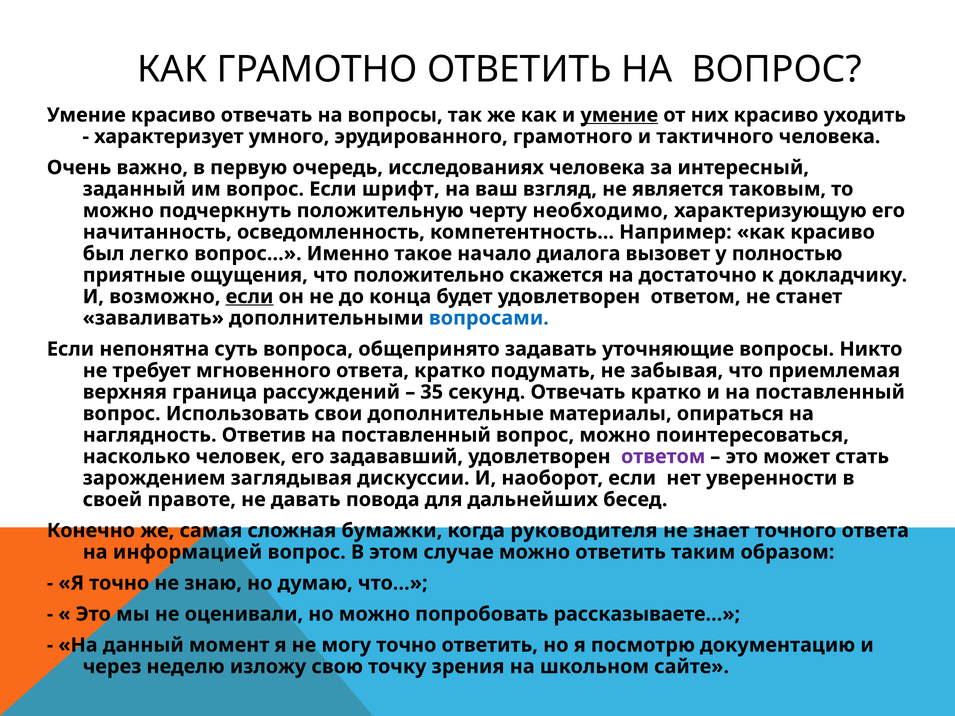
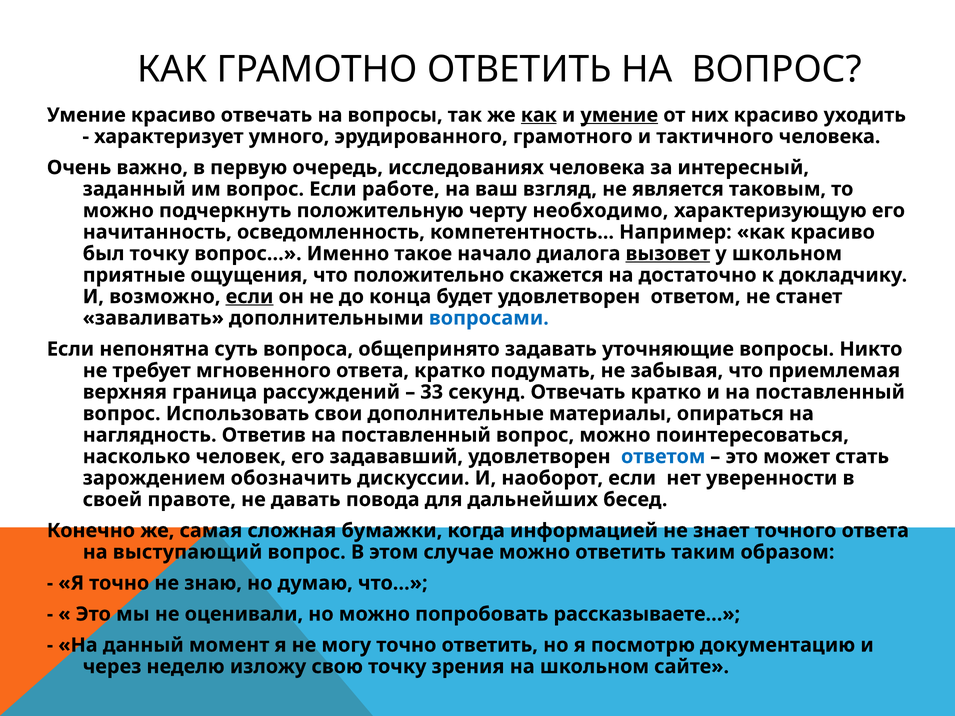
как underline: none -> present (539, 115)
шрифт: шрифт -> работе (401, 189)
был легко: легко -> точку (159, 254)
вызовет underline: none -> present (668, 254)
у полностью: полностью -> школьном (787, 254)
35: 35 -> 33 (432, 392)
ответом colour: purple -> blue (663, 457)
заглядывая: заглядывая -> обозначить (291, 478)
руководителя: руководителя -> информацией (584, 531)
информацией: информацией -> выступающий (188, 552)
